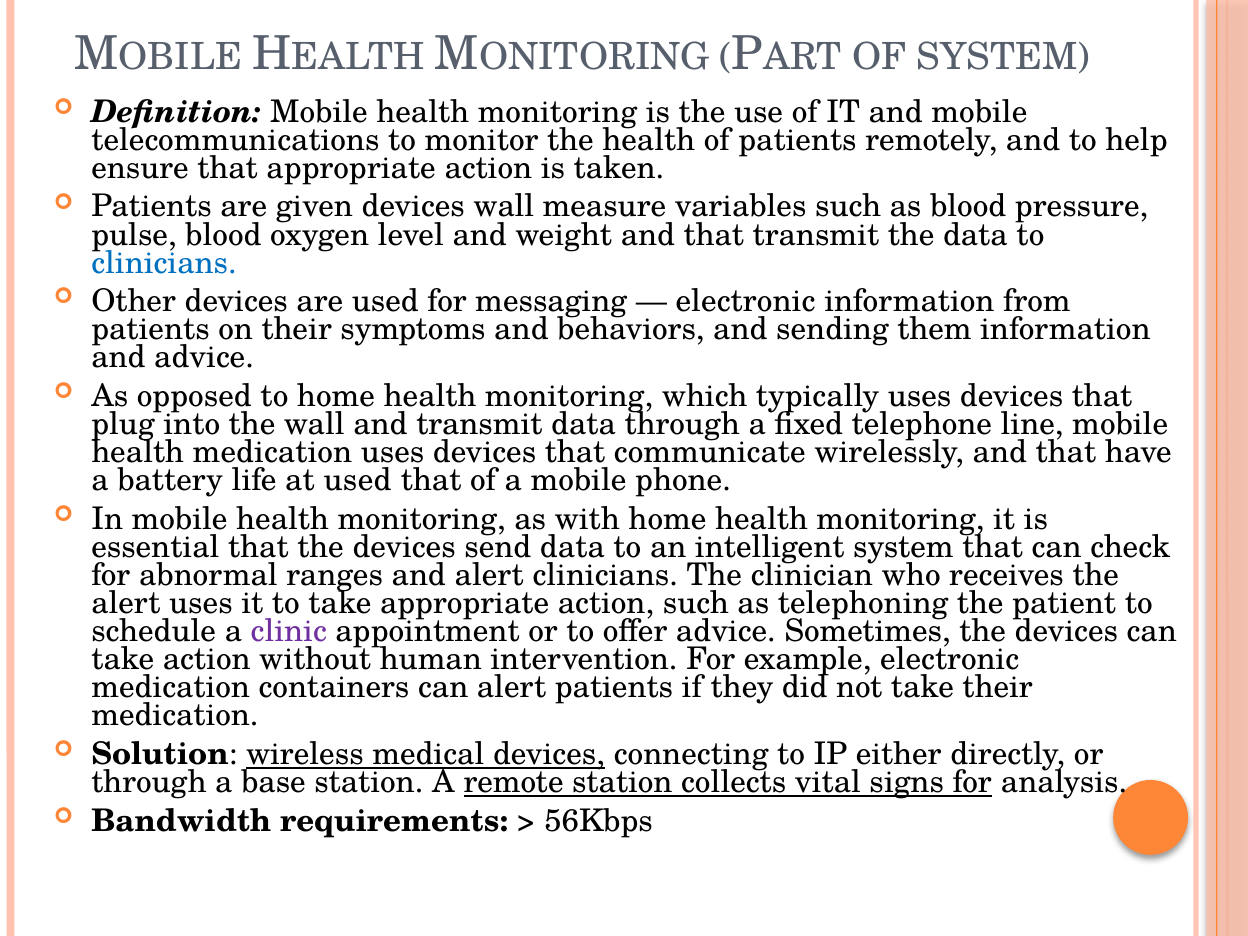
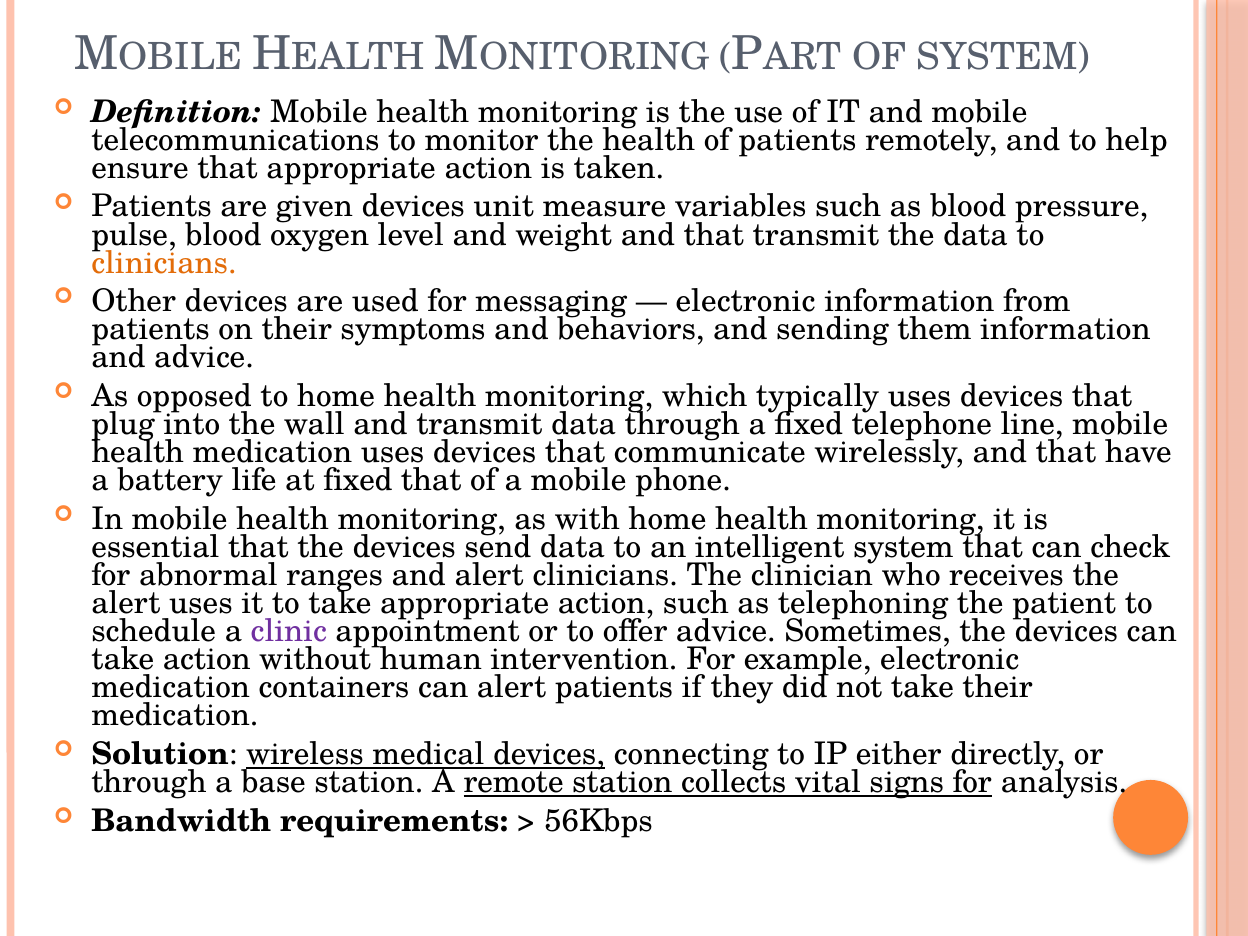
devices wall: wall -> unit (504, 207)
clinicians colour: blue -> orange (164, 263)
at used: used -> fixed (358, 480)
